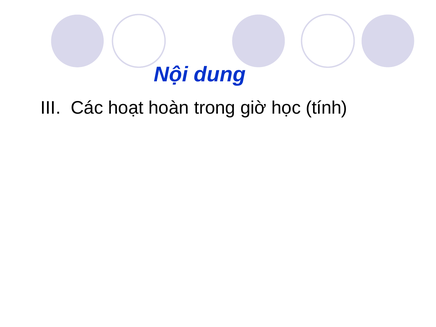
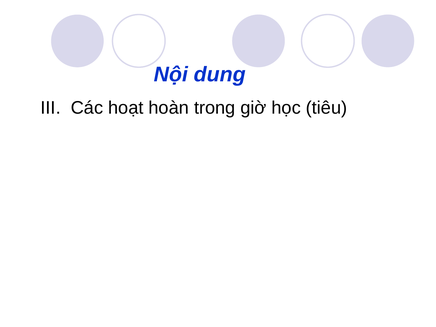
tính: tính -> tiêu (327, 108)
